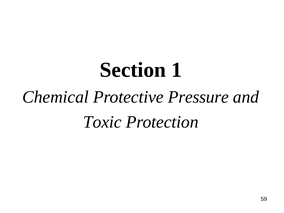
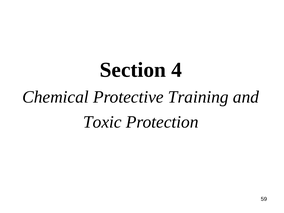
1: 1 -> 4 (177, 70)
Pressure: Pressure -> Training (198, 97)
